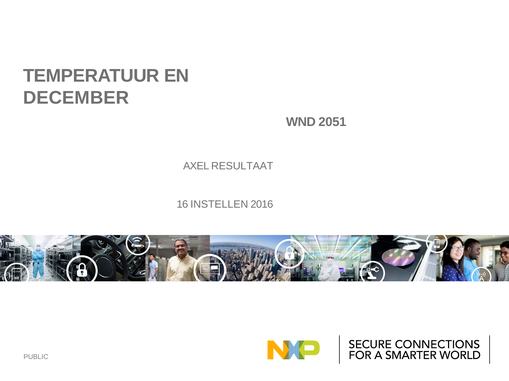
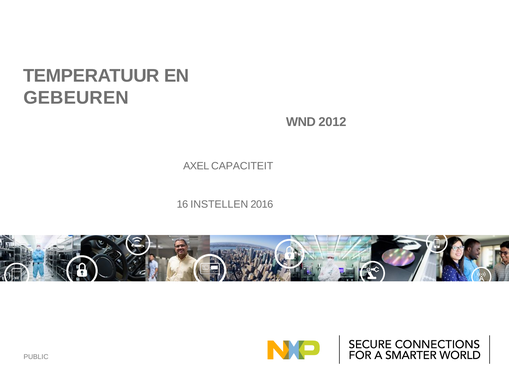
DECEMBER: DECEMBER -> GEBEUREN (76, 98)
2051: 2051 -> 2012 (332, 122)
RESULTAAT: RESULTAAT -> CAPACITEIT (242, 166)
